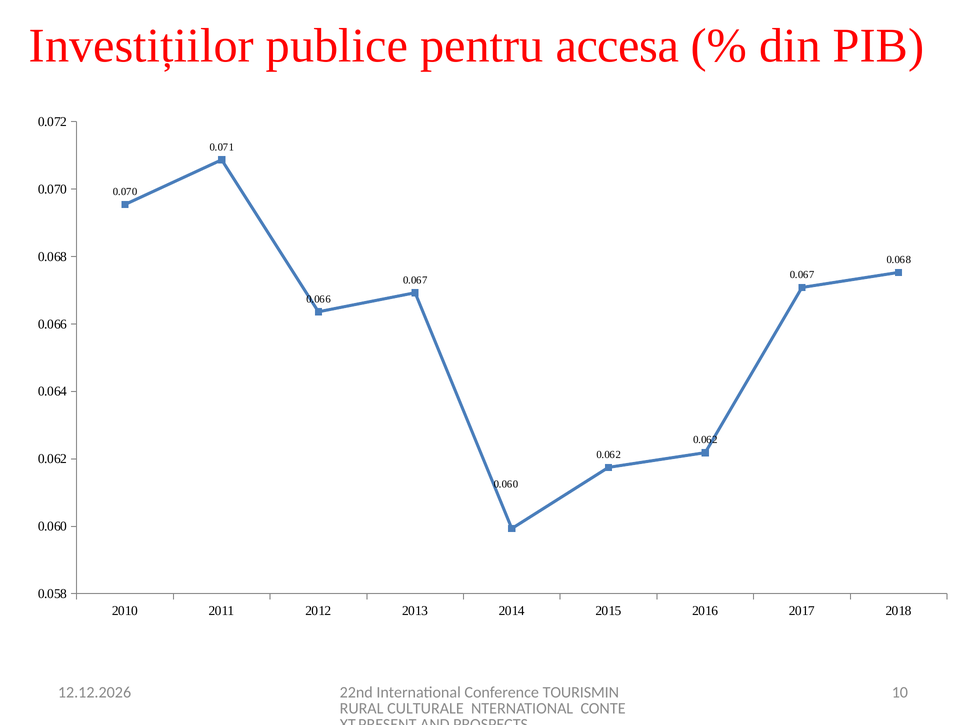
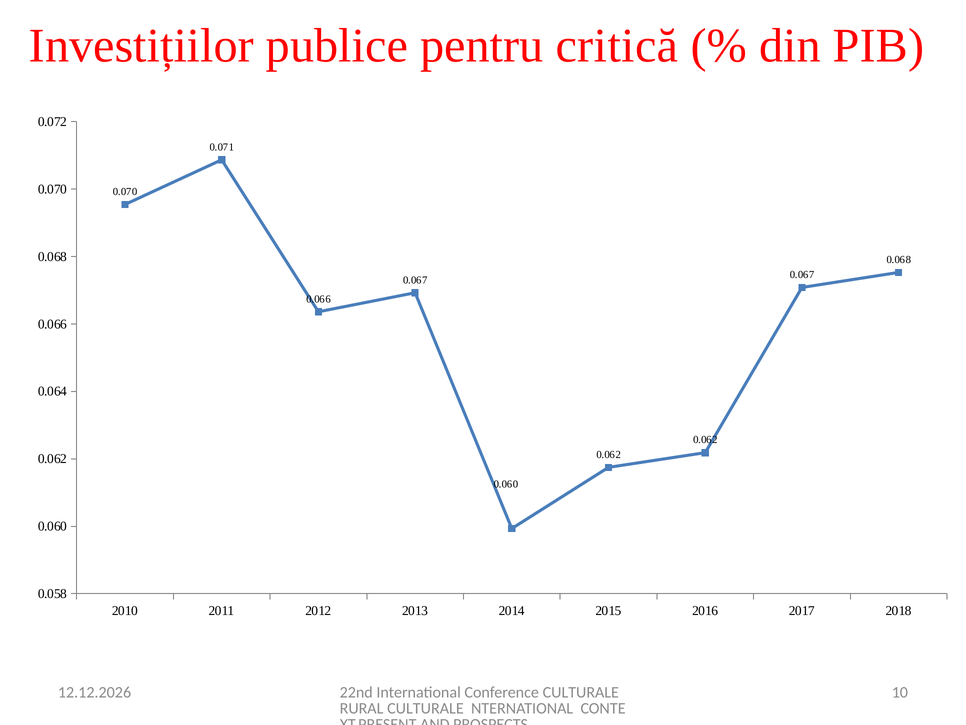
accesa: accesa -> critică (617, 46)
Conference TOURISMIN: TOURISMIN -> CULTURALE (581, 692)
